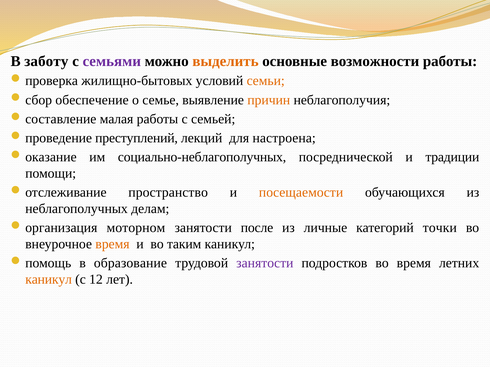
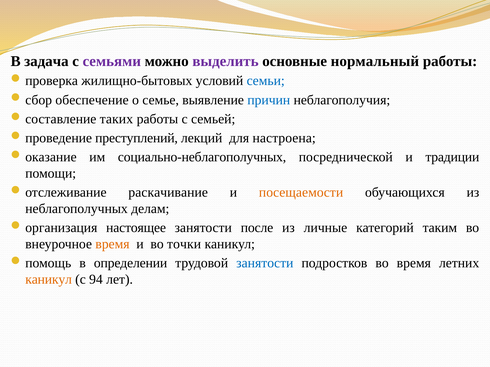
заботу: заботу -> задача (46, 61)
выделить colour: orange -> purple (225, 61)
возможности: возможности -> нормальный (375, 61)
семьи colour: orange -> blue (266, 81)
причин colour: orange -> blue (269, 100)
малая: малая -> таких (116, 119)
пространство: пространство -> раскачивание (168, 193)
моторном: моторном -> настоящее (136, 228)
точки: точки -> таким (440, 228)
таким: таким -> точки (184, 244)
образование: образование -> определении (131, 263)
занятости colour: purple -> blue (265, 263)
12: 12 -> 94 (96, 280)
